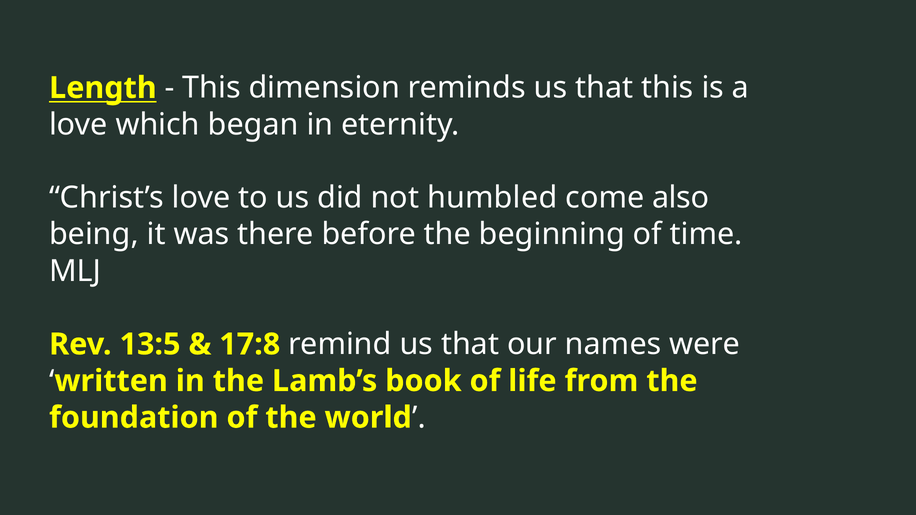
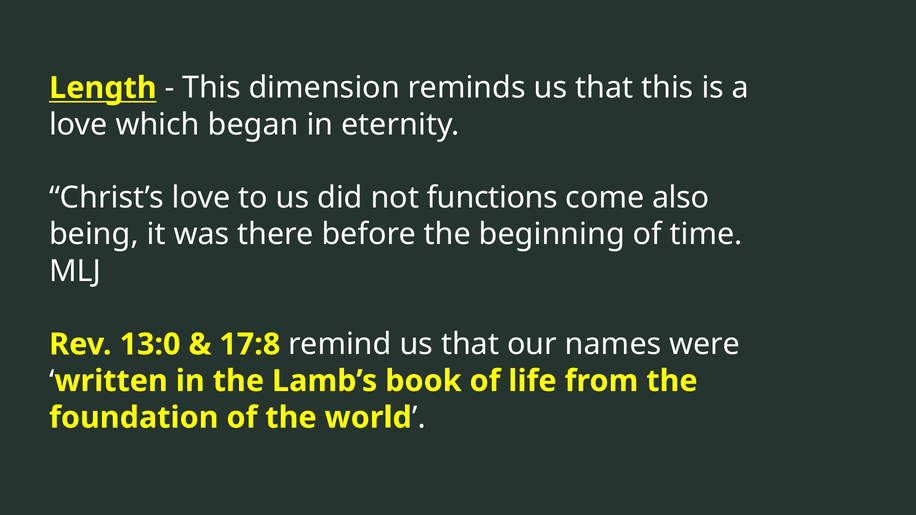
humbled: humbled -> functions (492, 198)
13:5: 13:5 -> 13:0 (150, 344)
